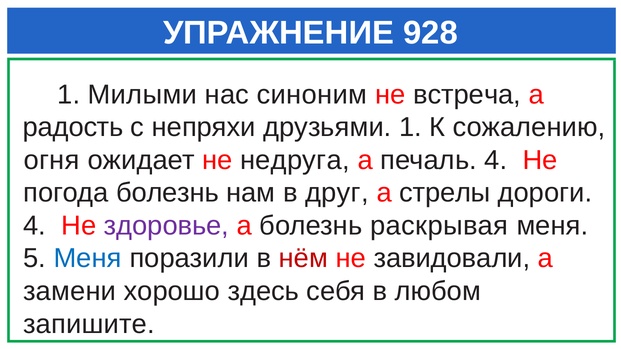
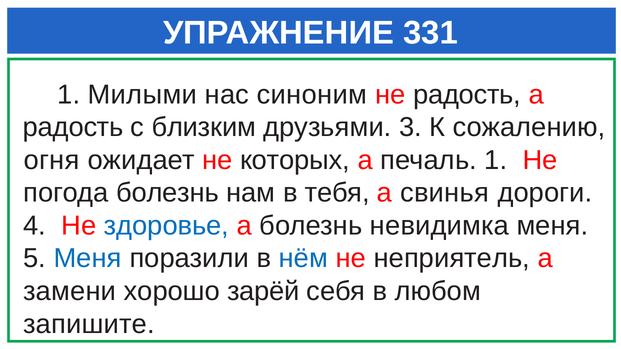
928: 928 -> 331 (431, 33)
не встреча: встреча -> радость (467, 95)
непряхи: непряхи -> близким (204, 127)
друзьями 1: 1 -> 3 (410, 127)
недруга: недруга -> которых (295, 160)
печаль 4: 4 -> 1 (496, 160)
друг: друг -> тебя (337, 193)
стрелы: стрелы -> свинья (445, 193)
здоровье colour: purple -> blue (166, 226)
раскрывая: раскрывая -> невидимка (439, 226)
нём colour: red -> blue (303, 259)
завидовали: завидовали -> неприятель (452, 259)
здесь: здесь -> зарёй (263, 292)
